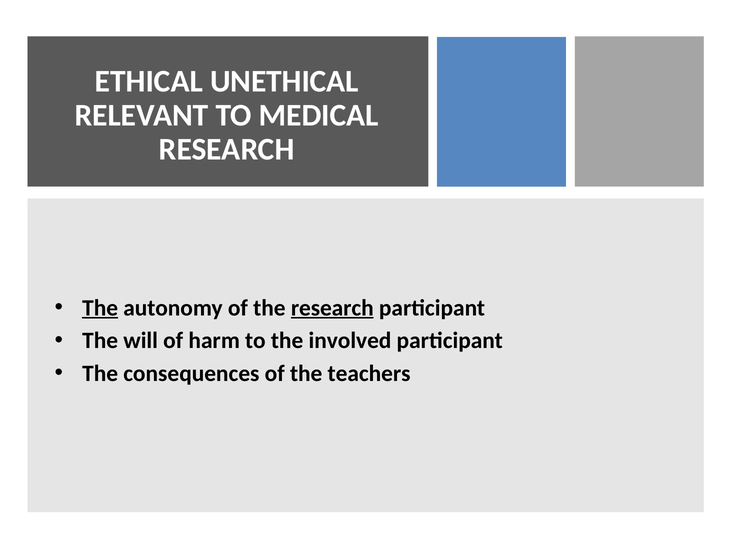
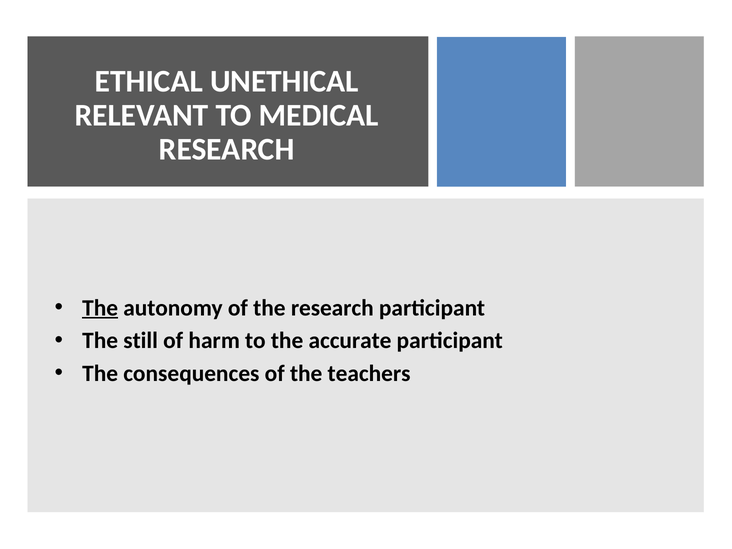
research underline: present -> none (332, 308)
will: will -> still (141, 341)
involved: involved -> accurate (350, 341)
